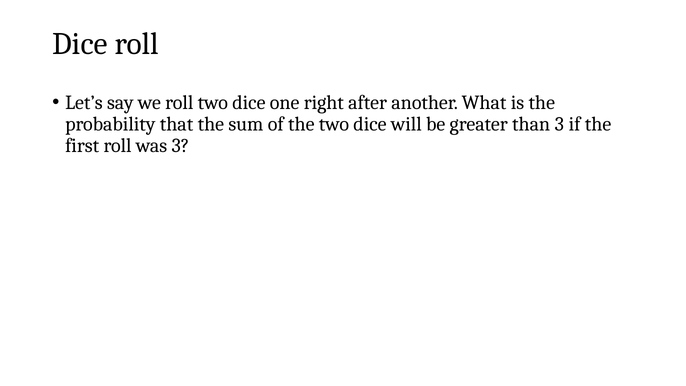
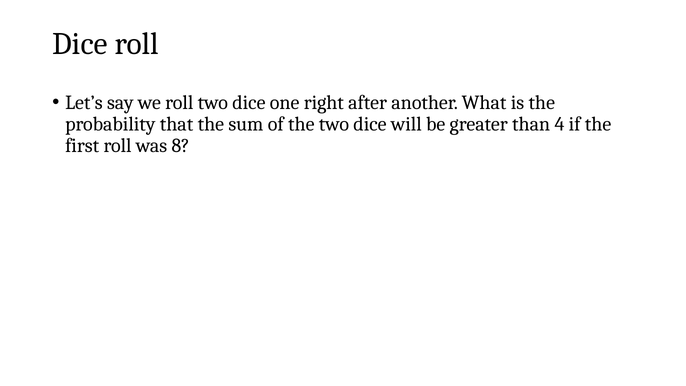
than 3: 3 -> 4 (560, 124)
was 3: 3 -> 8 (181, 146)
